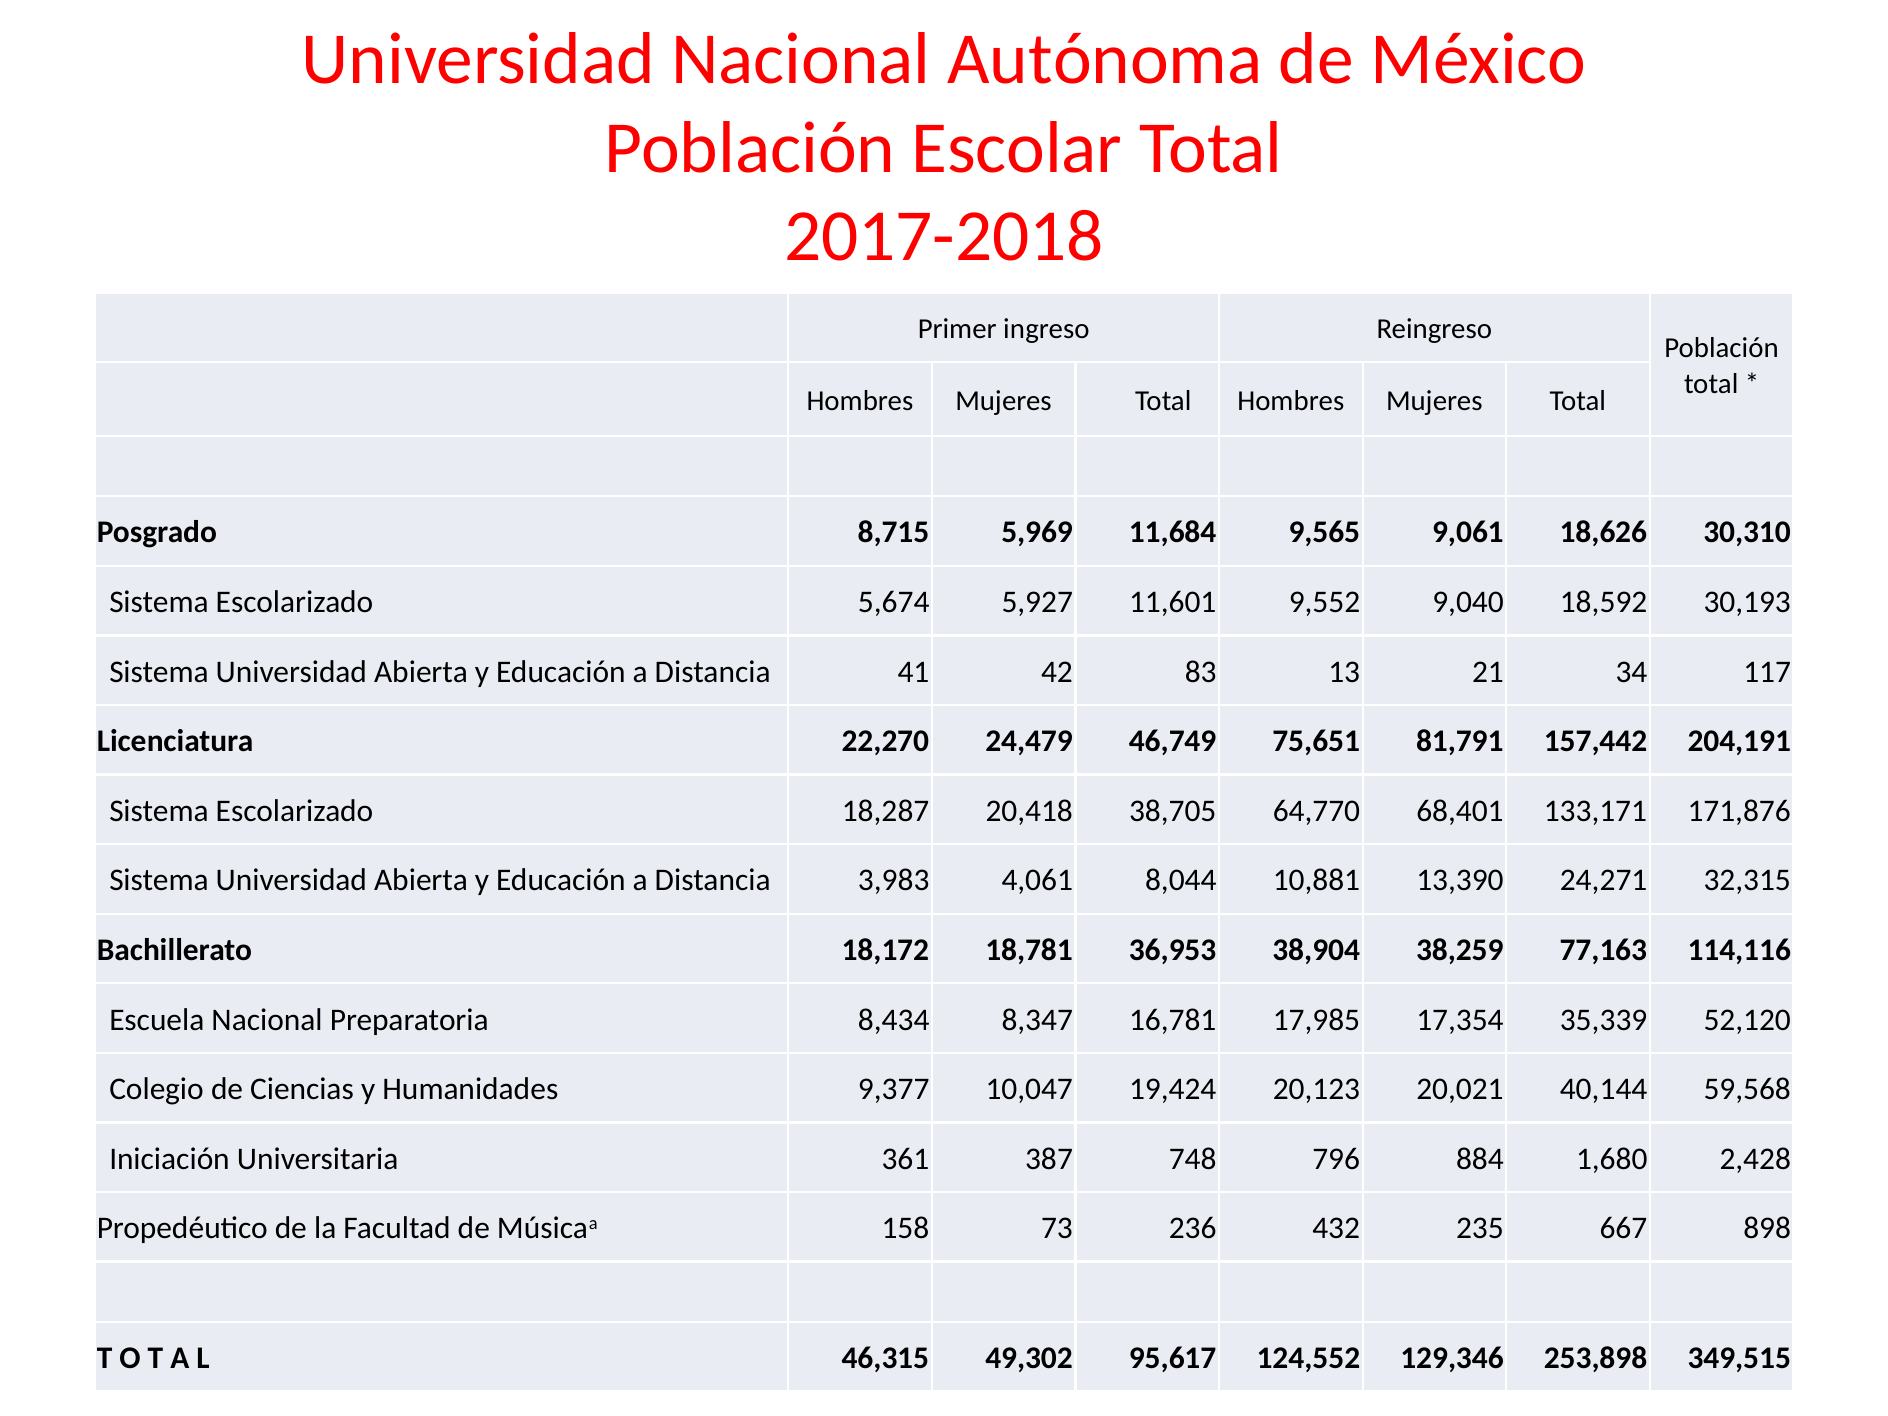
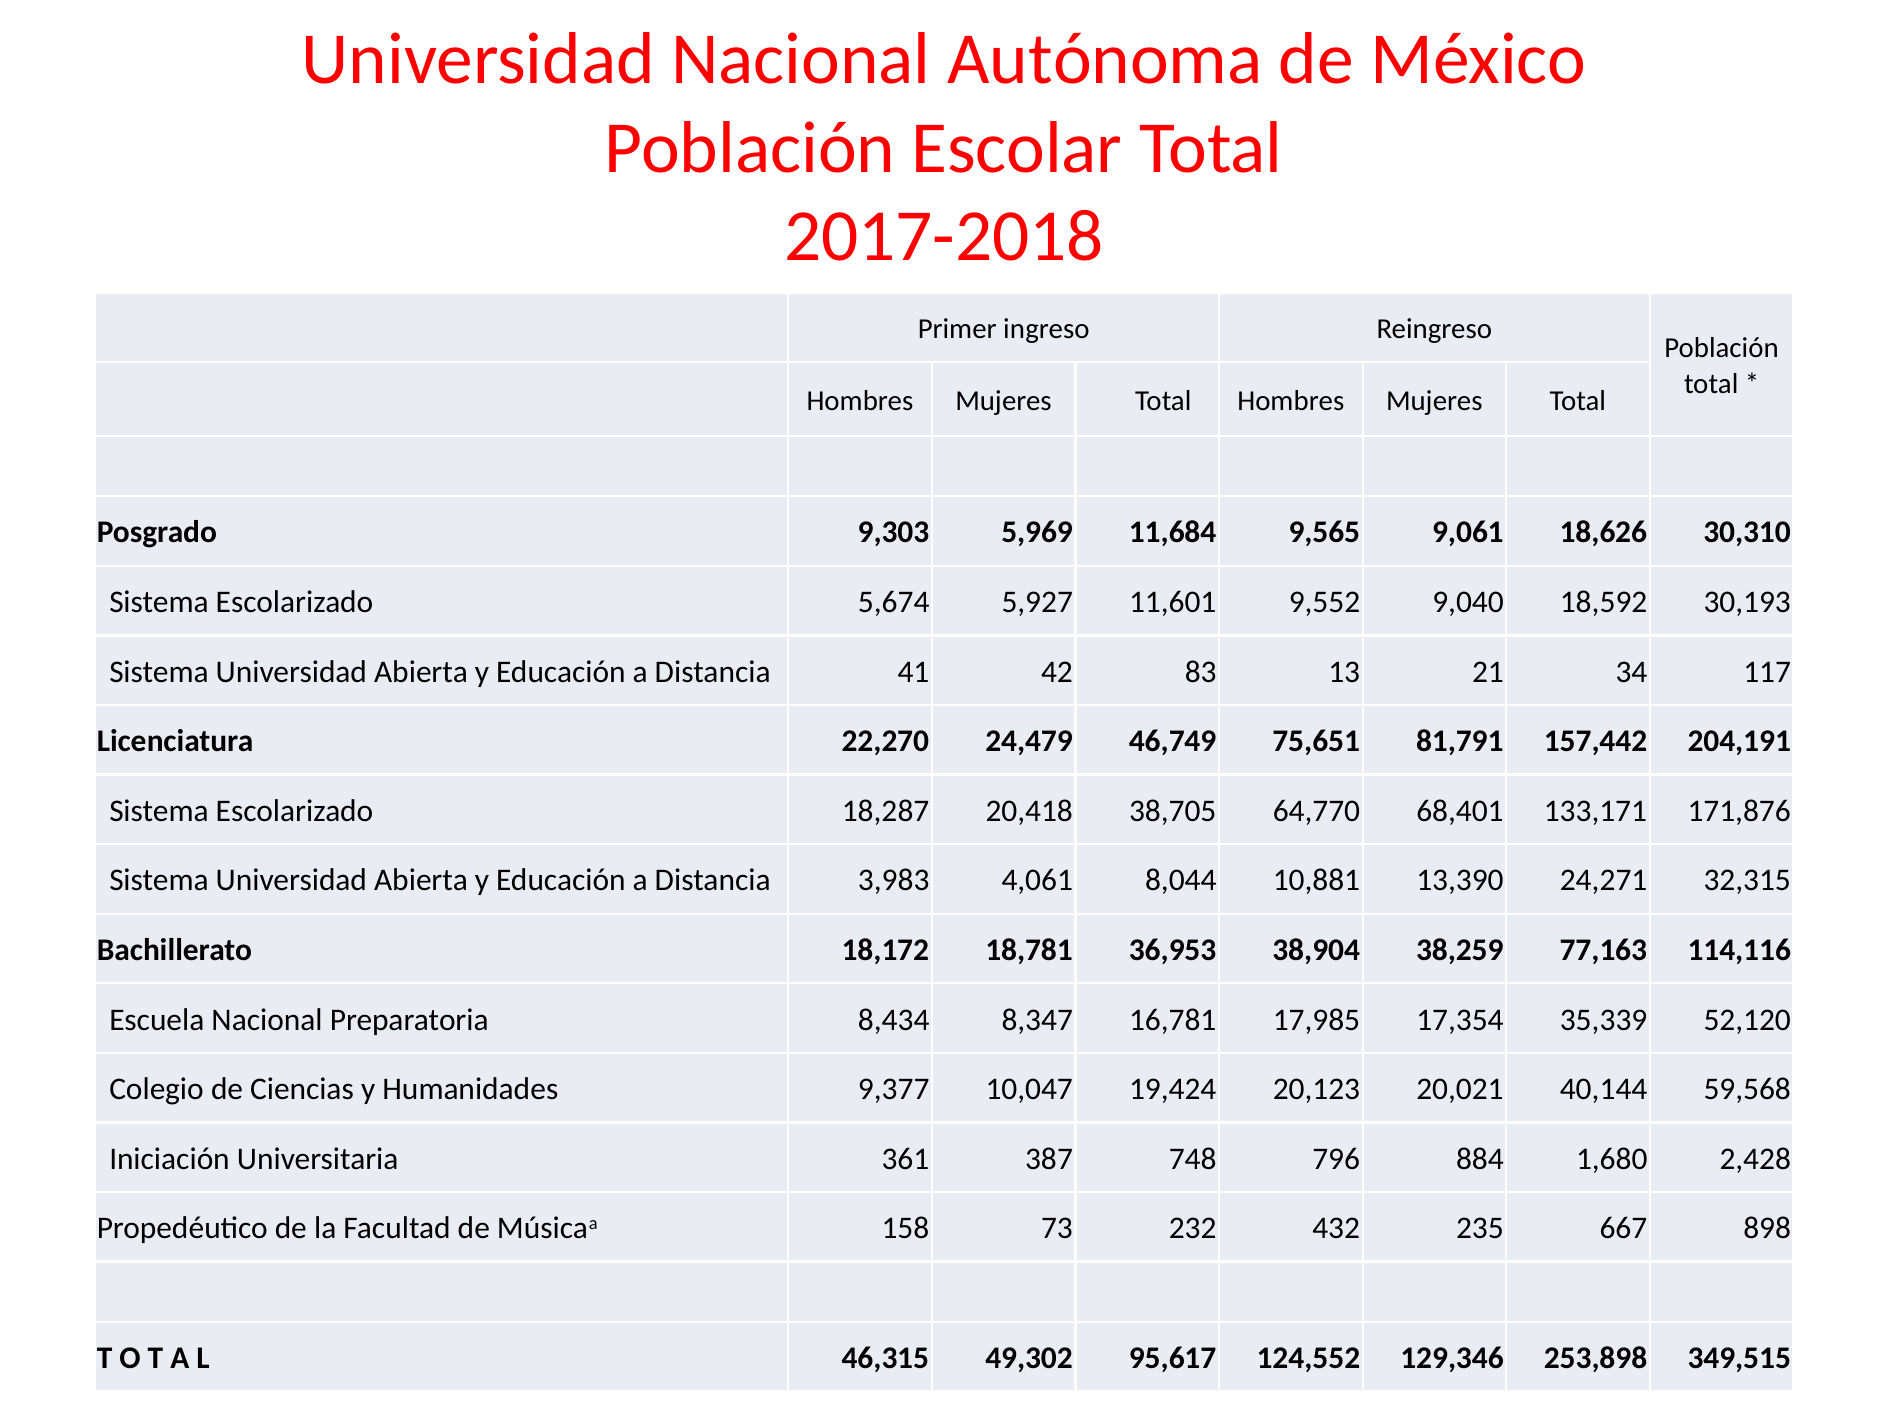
8,715: 8,715 -> 9,303 (893, 533)
236: 236 -> 232 (1193, 1228)
